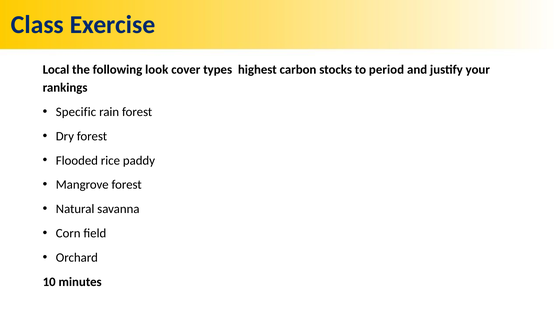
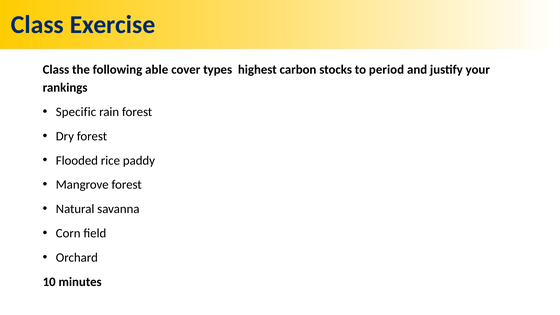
Local: Local -> Class (56, 70)
look: look -> able (157, 70)
